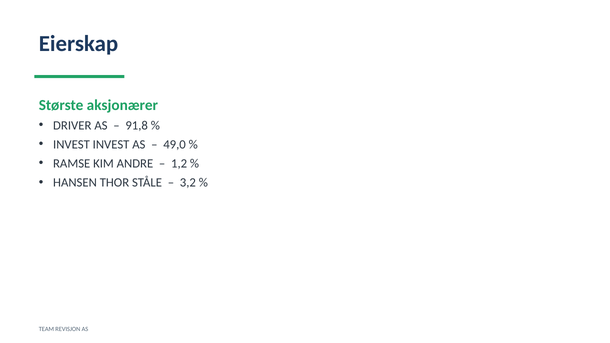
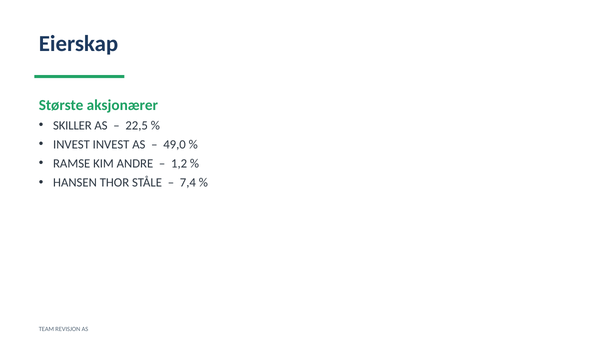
DRIVER: DRIVER -> SKILLER (72, 125)
91,8: 91,8 -> 22,5 (137, 125)
3,2: 3,2 -> 7,4 (188, 183)
